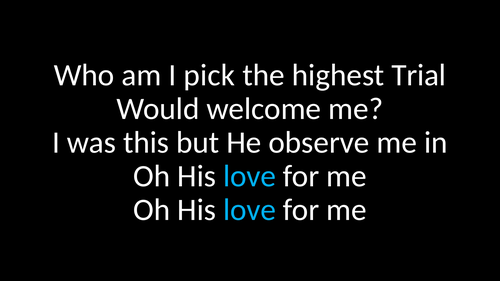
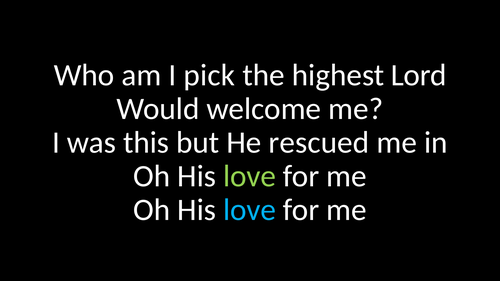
Trial: Trial -> Lord (419, 75)
observe: observe -> rescued (319, 143)
love colour: light blue -> light green (250, 176)
